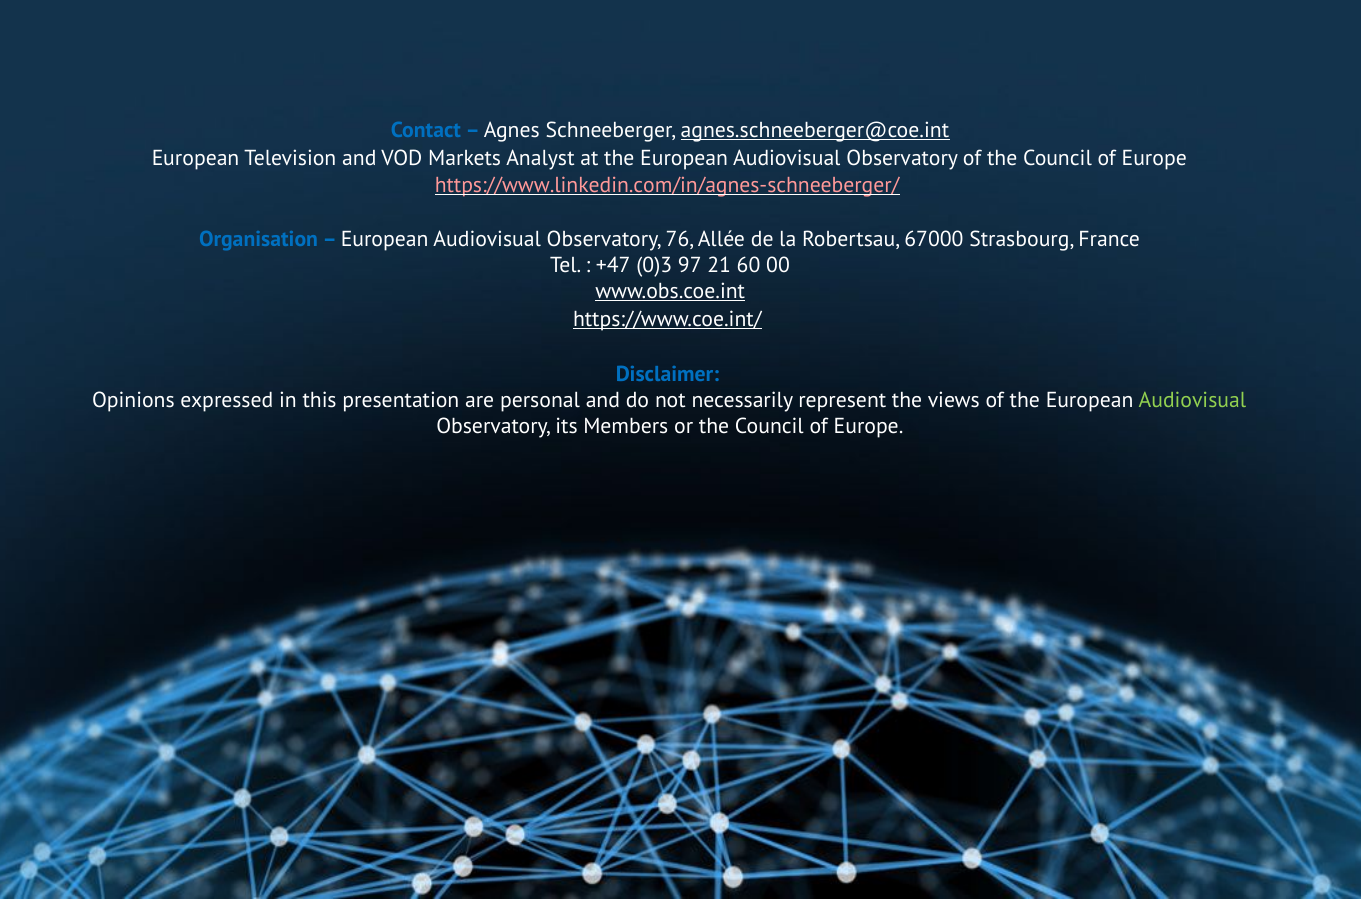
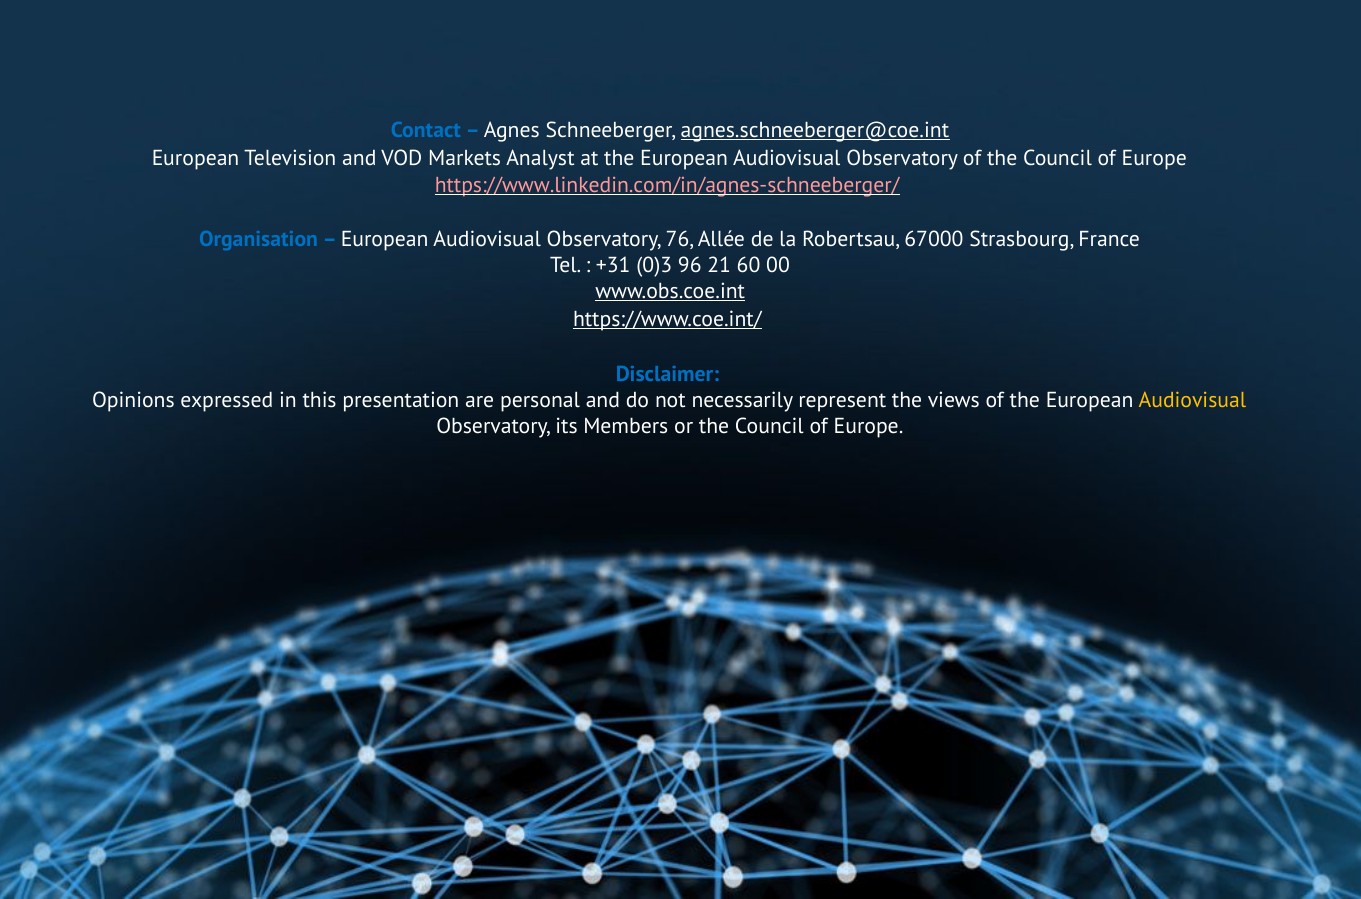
+47: +47 -> +31 (613, 265)
97: 97 -> 96 (690, 265)
Audiovisual colour: light green -> yellow (1192, 400)
